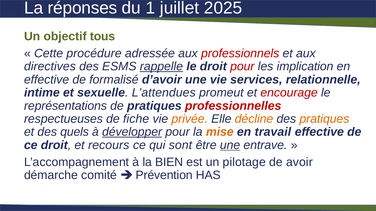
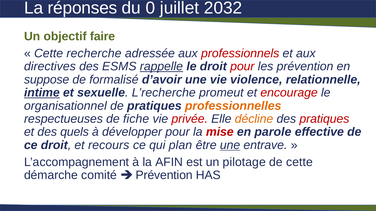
1: 1 -> 0 (150, 8)
2025: 2025 -> 2032 (223, 8)
tous: tous -> faire (102, 36)
procédure: procédure -> recherche (94, 54)
les implication: implication -> prévention (305, 67)
effective: effective -> suppose (47, 80)
services: services -> violence (256, 80)
intime underline: none -> present (42, 93)
L’attendues: L’attendues -> L’recherche (164, 93)
représentations: représentations -> organisationnel (65, 106)
professionnelles colour: red -> orange (233, 106)
privée colour: orange -> red (190, 119)
pratiques colour: orange -> red (324, 119)
développer underline: present -> none (132, 132)
mise colour: orange -> red (220, 132)
travail: travail -> parole (273, 132)
sont: sont -> plan (180, 145)
BIEN: BIEN -> AFIN (169, 162)
de avoir: avoir -> cette (299, 162)
